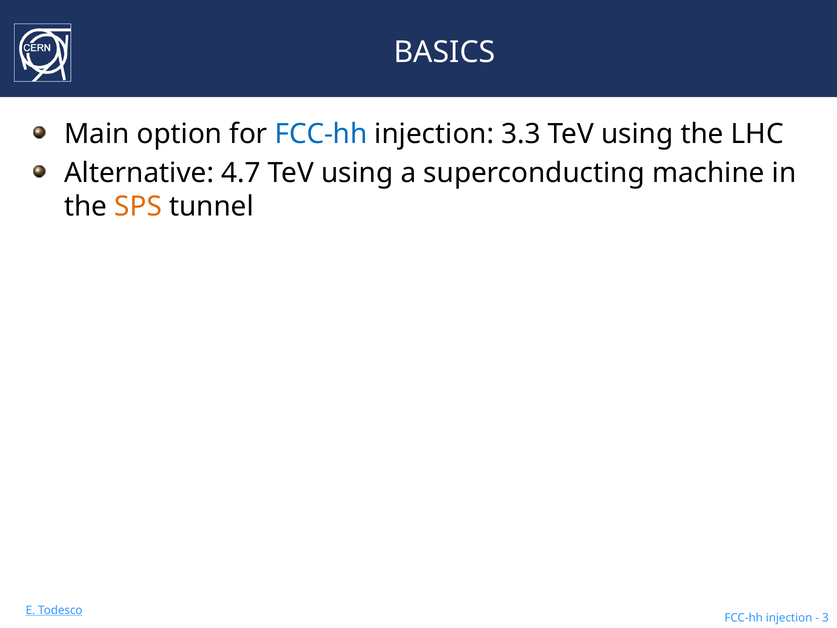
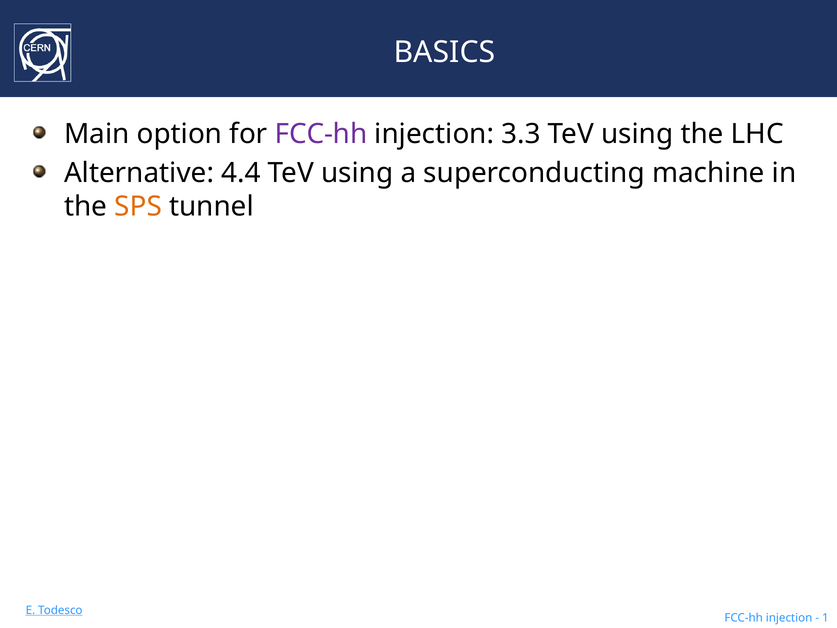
FCC-hh colour: blue -> purple (321, 134)
4.7: 4.7 -> 4.4 (241, 173)
3: 3 -> 1 (825, 618)
